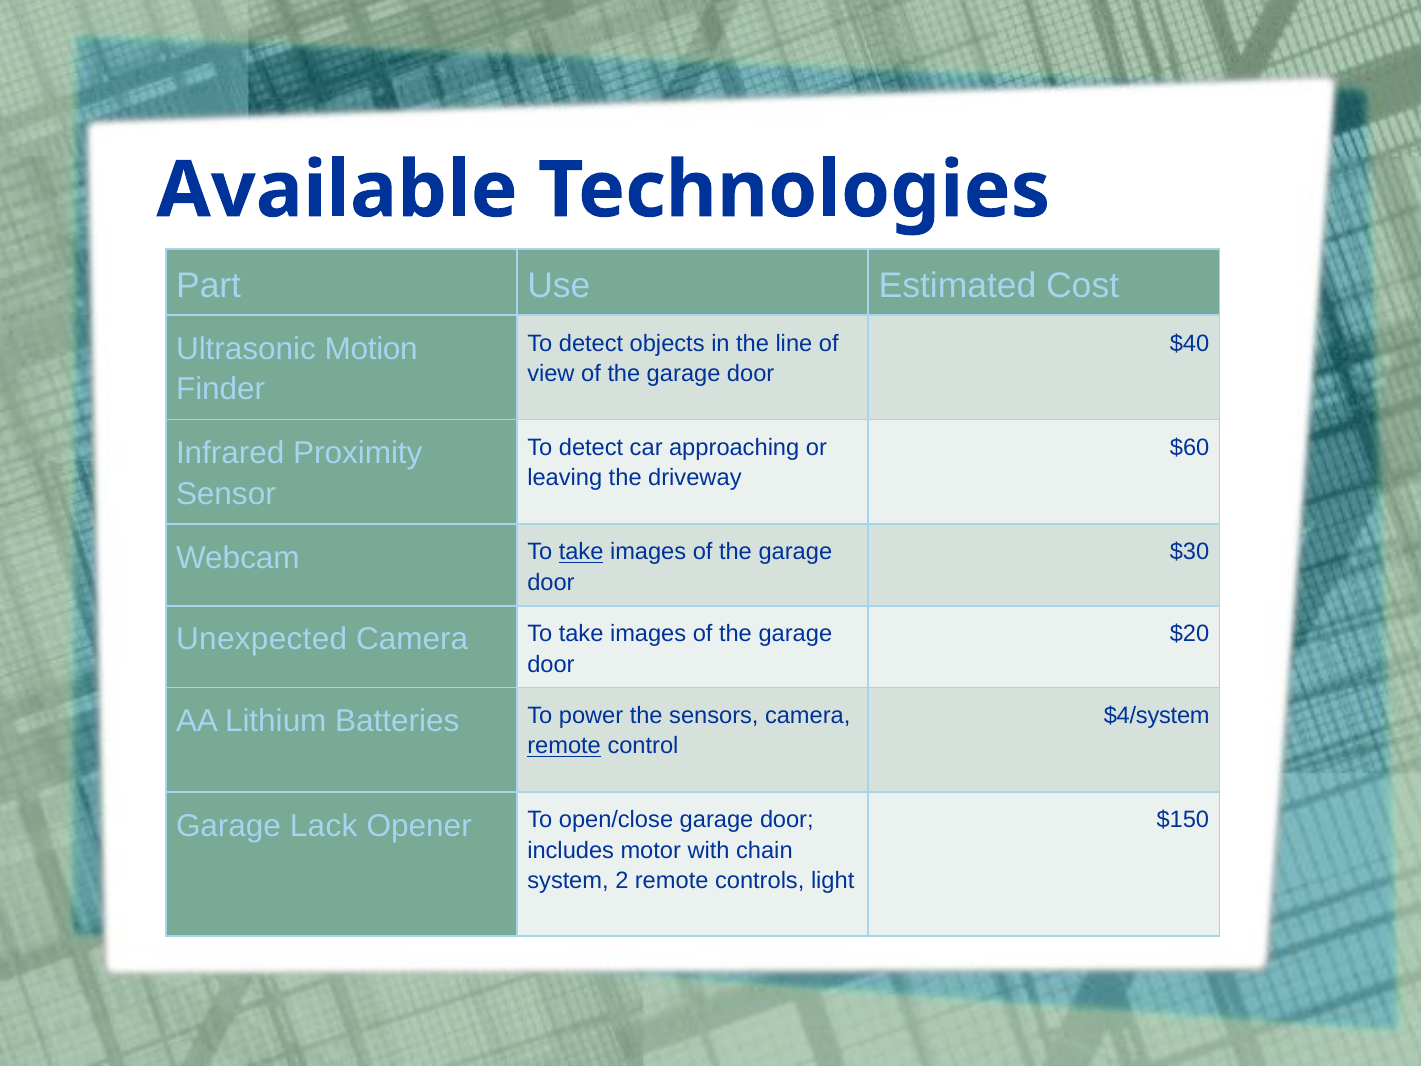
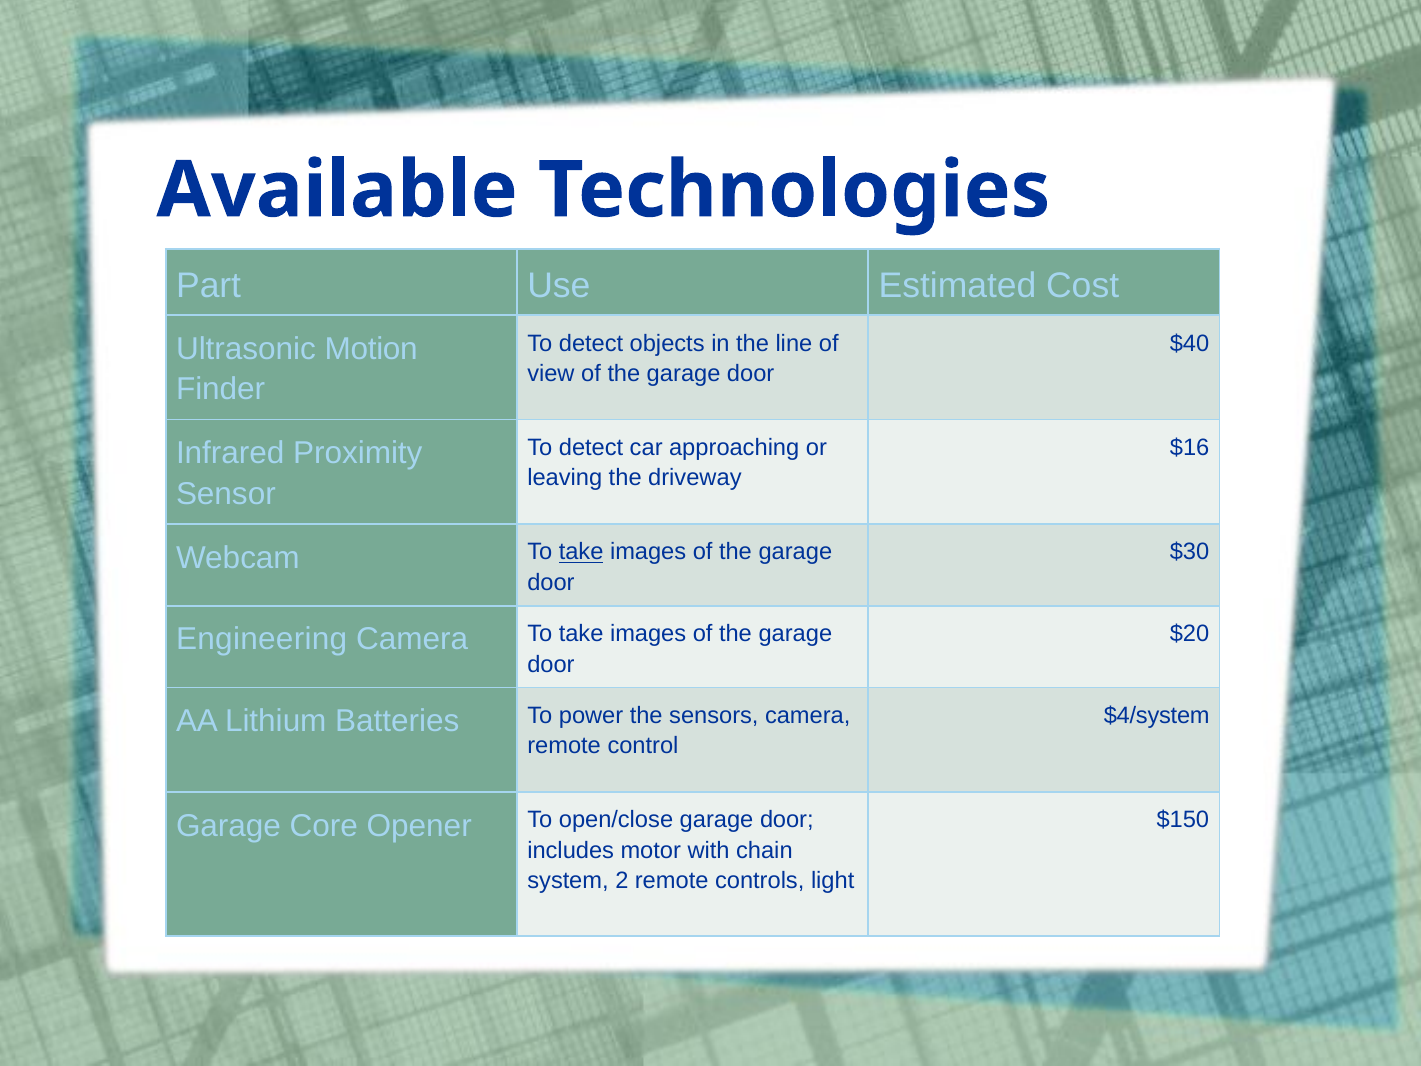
$60: $60 -> $16 (1190, 448)
Unexpected: Unexpected -> Engineering (262, 639)
remote underline: present -> none (564, 746)
Lack: Lack -> Core (324, 825)
